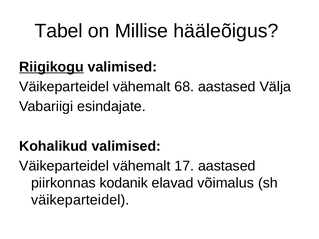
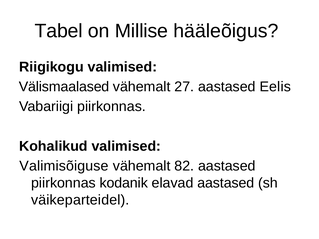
Riigikogu underline: present -> none (51, 67)
Väikeparteidel: Väikeparteidel -> Välismaalased (64, 87)
68: 68 -> 27 (184, 87)
Välja: Välja -> Eelis (275, 87)
Vabariigi esindajate: esindajate -> piirkonnas (111, 107)
Väikeparteidel: Väikeparteidel -> Valimisõiguse (64, 166)
17: 17 -> 82 (184, 166)
elavad võimalus: võimalus -> aastased (226, 183)
